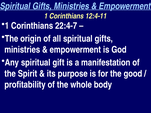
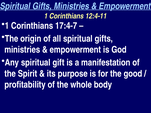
22:4-7: 22:4-7 -> 17:4-7 (66, 26)
